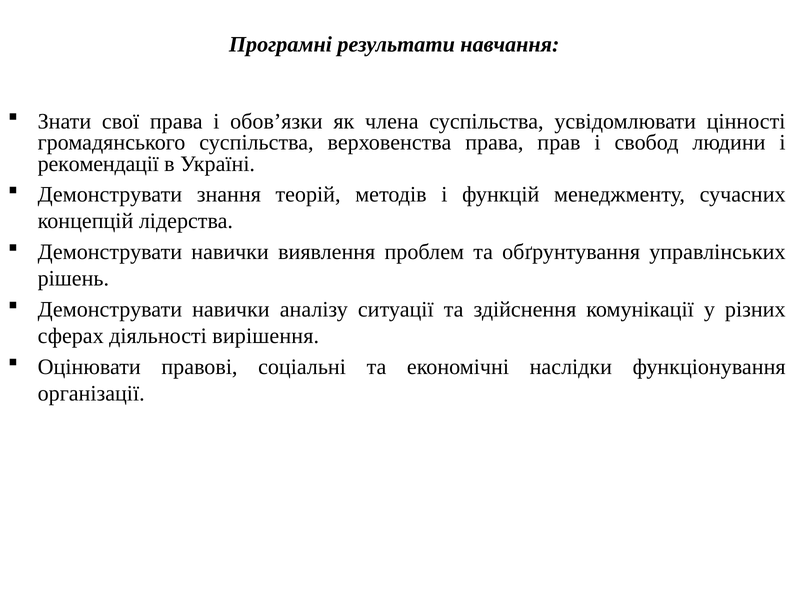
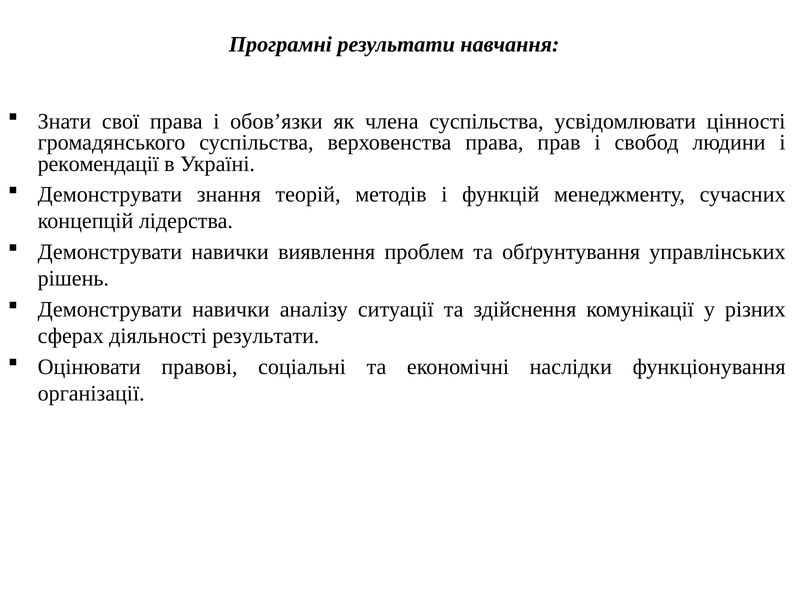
діяльності вирішення: вирішення -> результати (266, 336)
